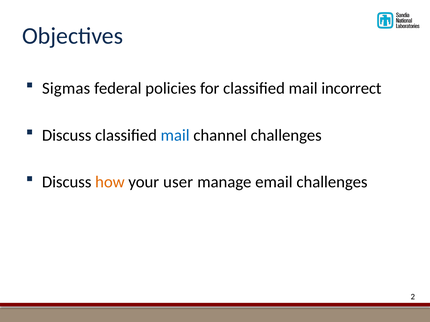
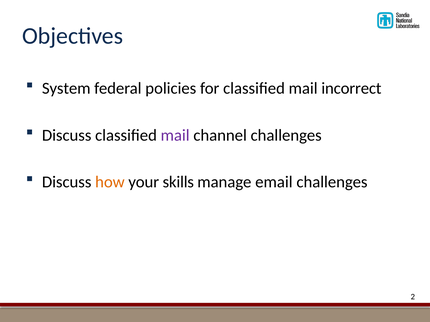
Sigmas: Sigmas -> System (66, 89)
mail colour: blue -> purple (175, 135)
user: user -> skills (178, 182)
